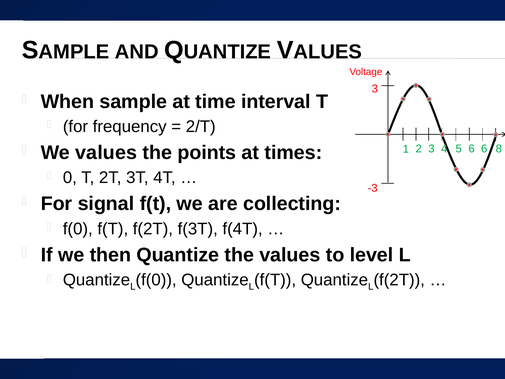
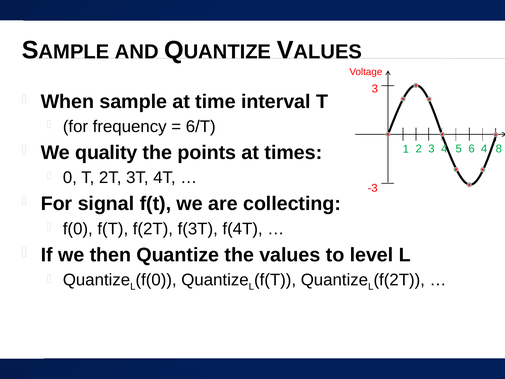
2/T: 2/T -> 6/T (201, 127)
6 6: 6 -> 4 (484, 149)
We values: values -> quality (106, 153)
